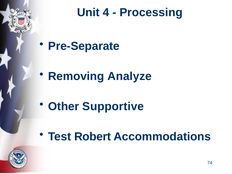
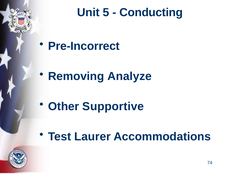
4: 4 -> 5 (106, 12)
Processing: Processing -> Conducting (151, 12)
Pre-Separate: Pre-Separate -> Pre-Incorrect (84, 46)
Robert: Robert -> Laurer (93, 137)
